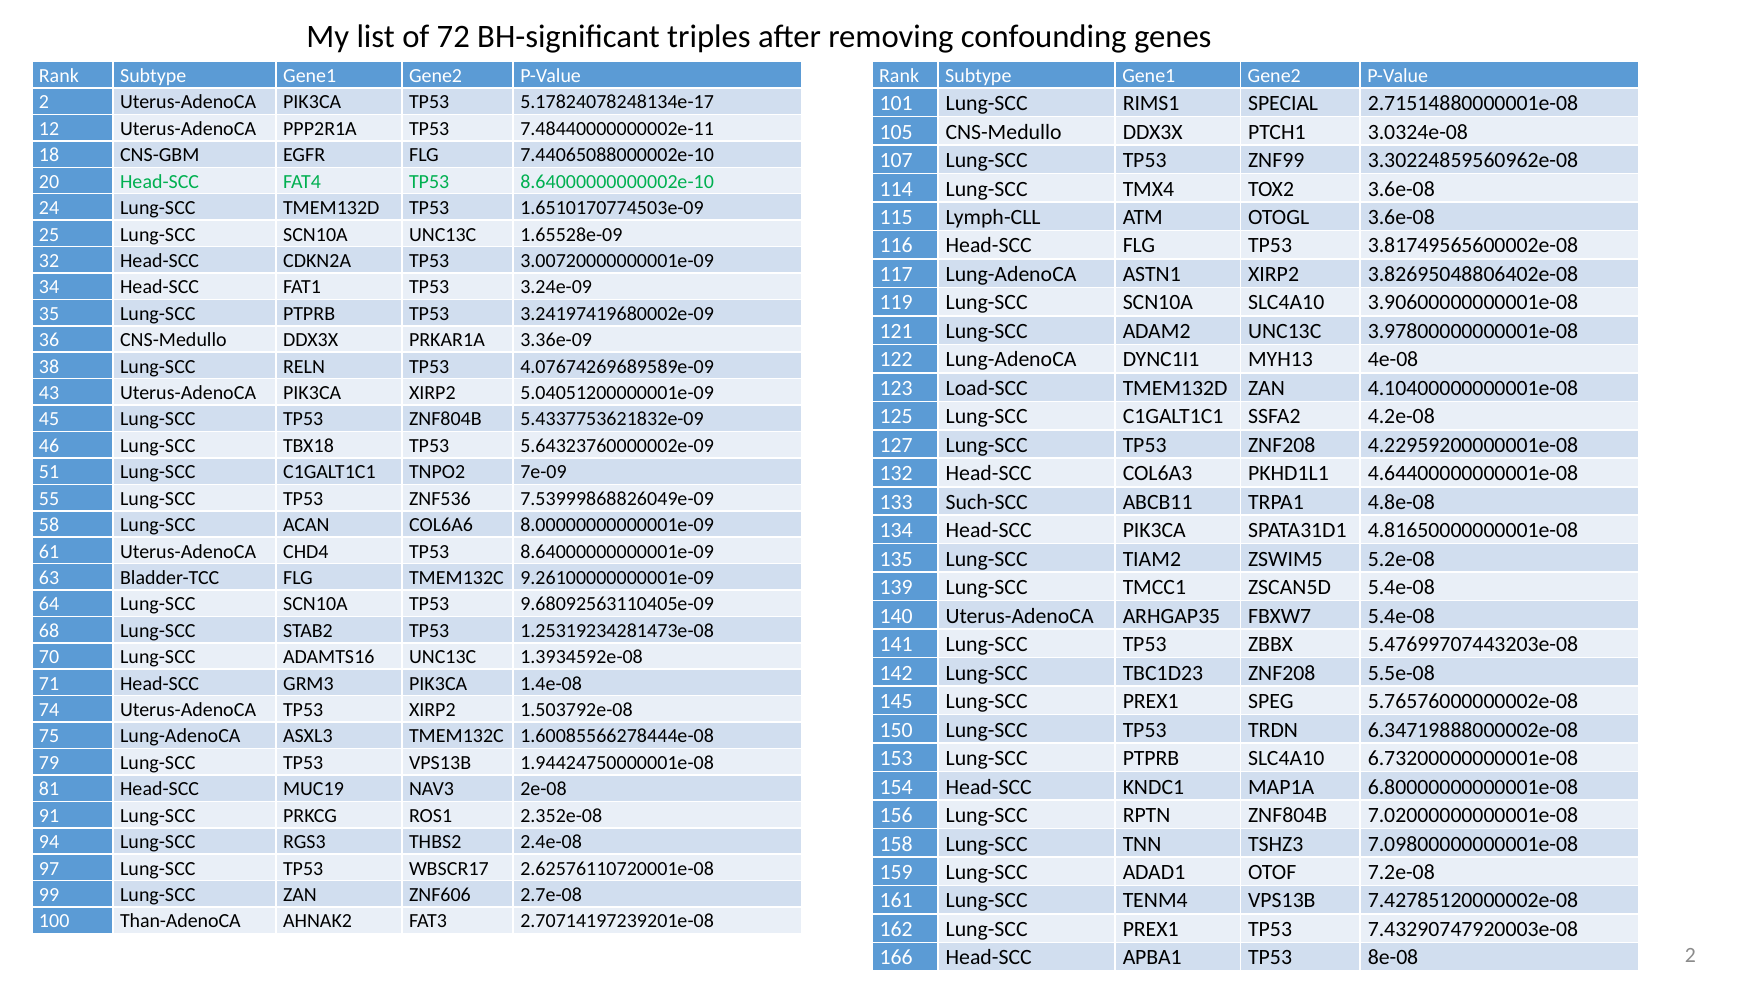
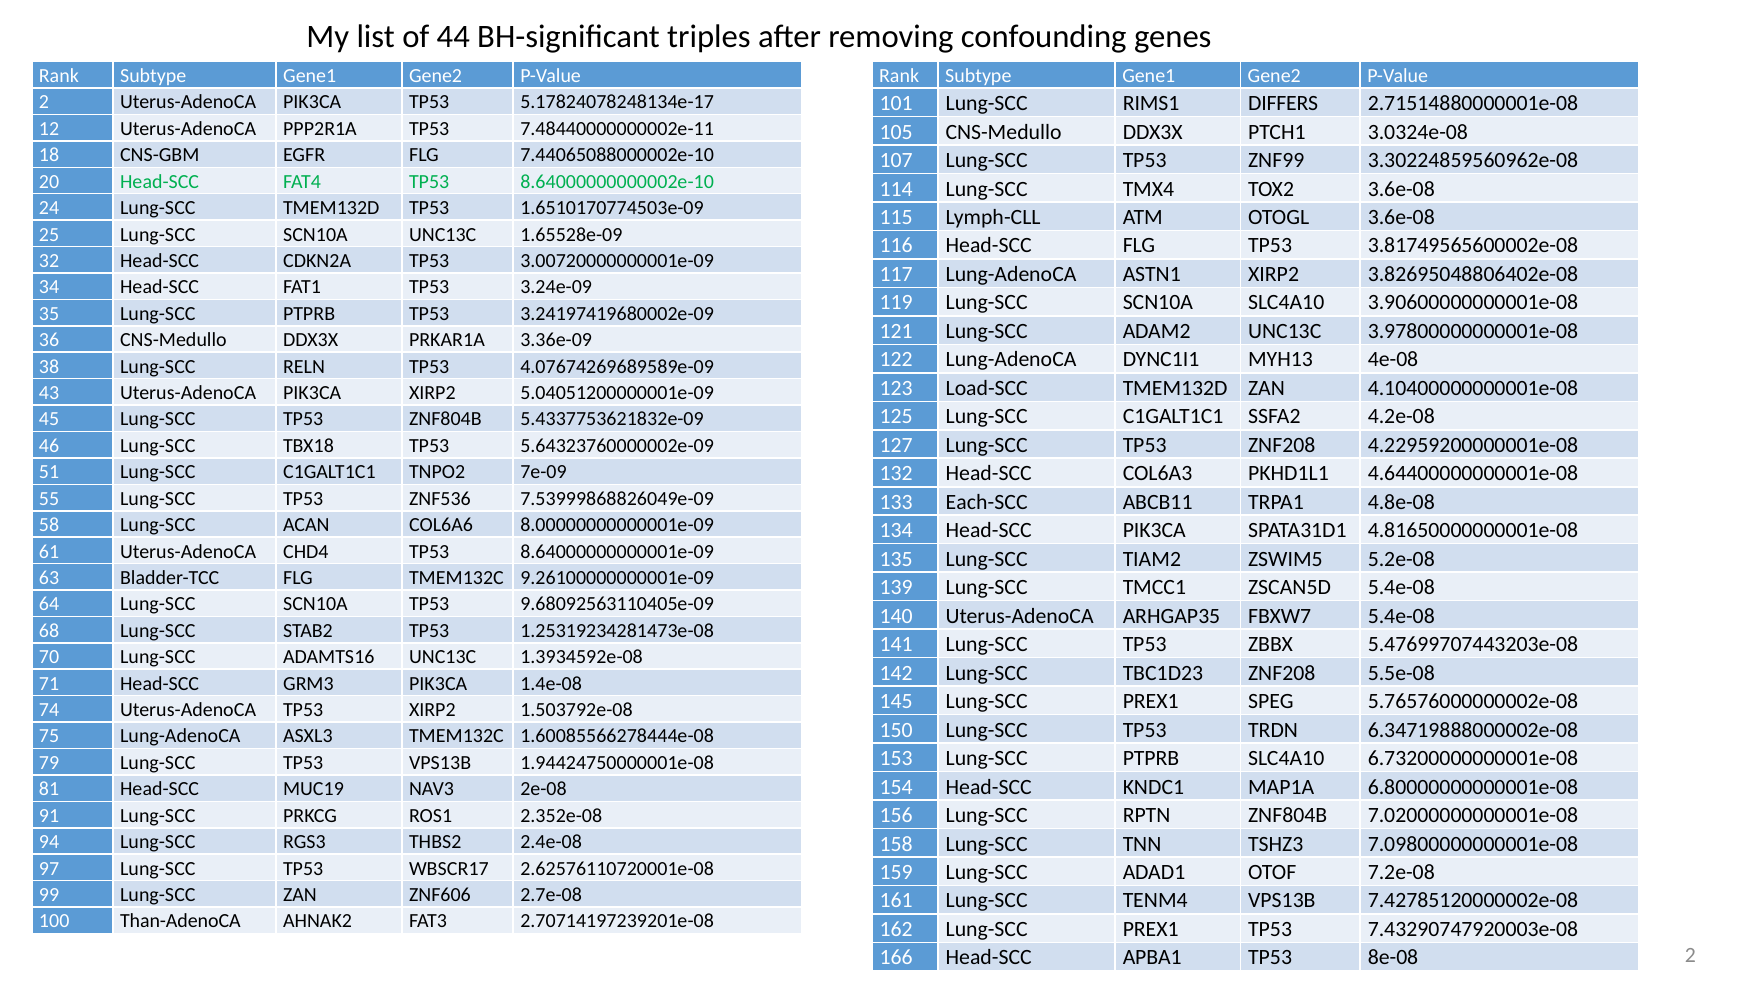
72: 72 -> 44 (453, 37)
SPECIAL: SPECIAL -> DIFFERS (1283, 103)
Such-SCC: Such-SCC -> Each-SCC (987, 502)
